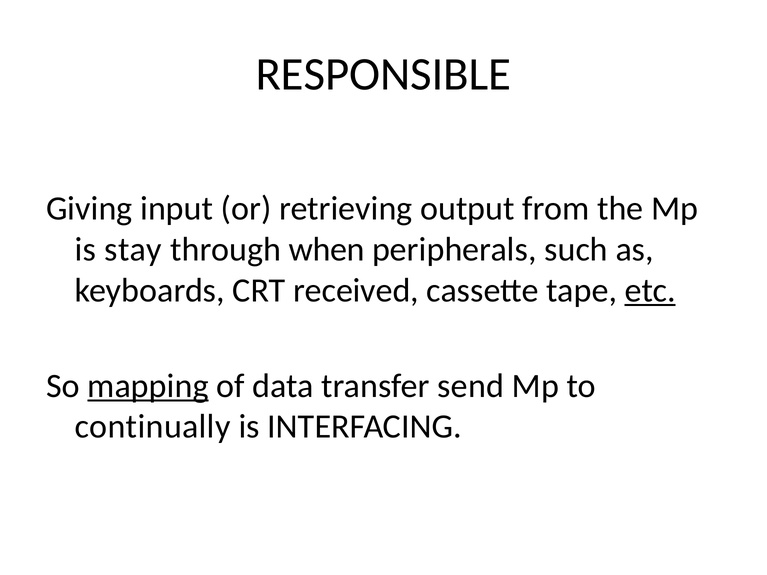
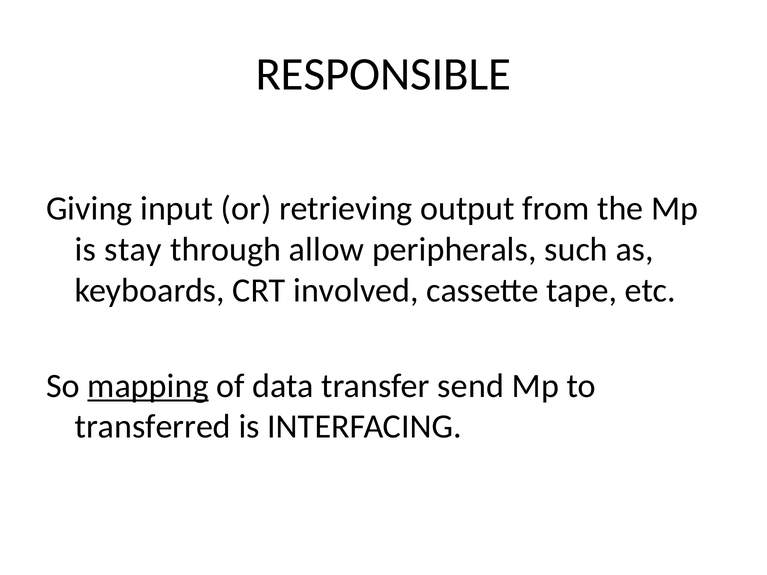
when: when -> allow (326, 250)
received: received -> involved (356, 290)
etc underline: present -> none (650, 290)
continually: continually -> transferred (153, 427)
